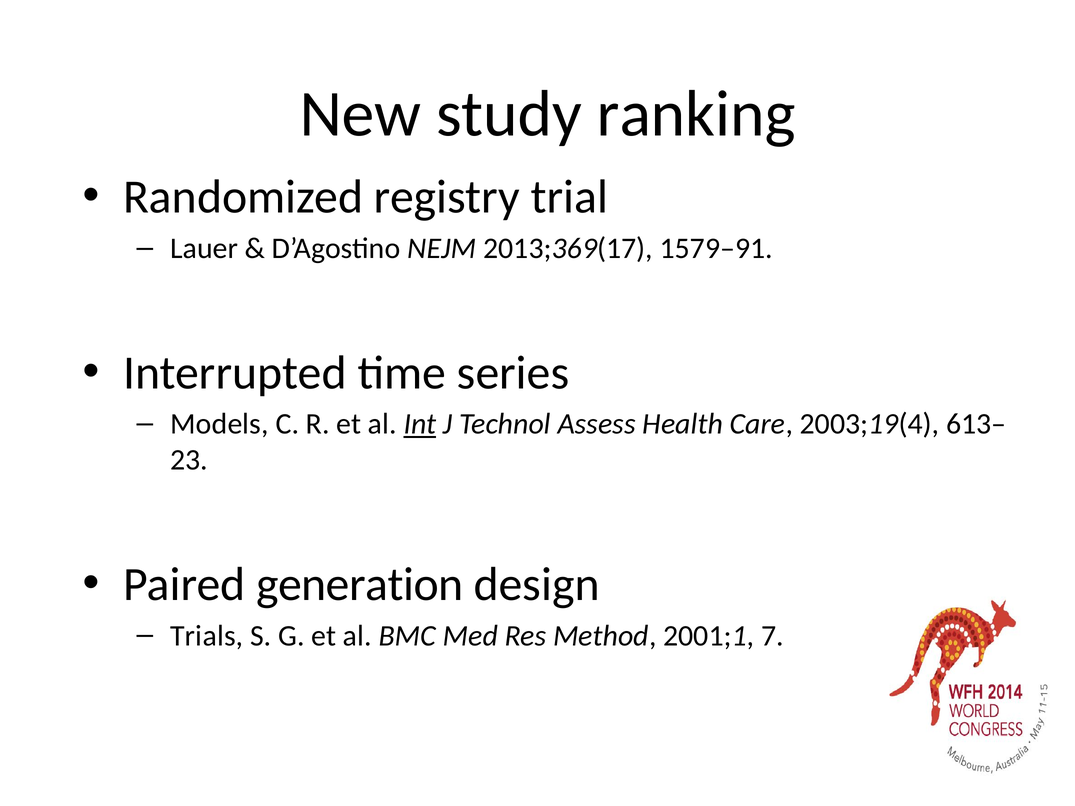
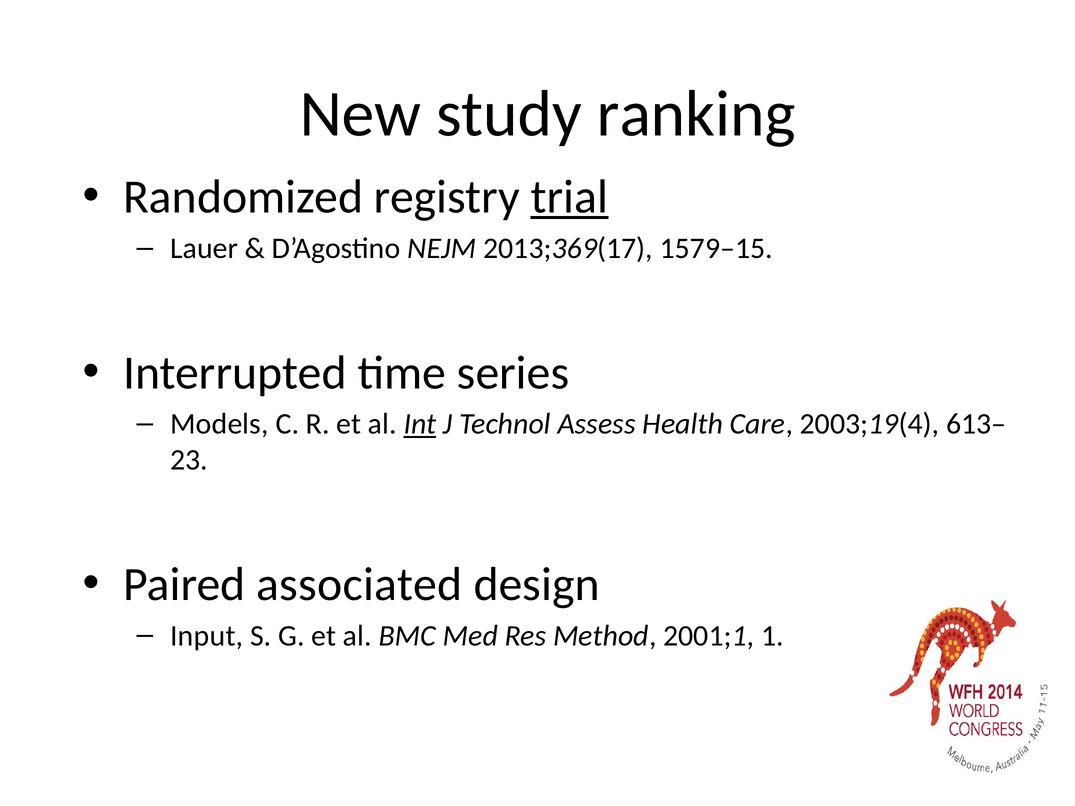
trial underline: none -> present (569, 197)
1579–91: 1579–91 -> 1579–15 (716, 248)
generation: generation -> associated (359, 585)
Trials: Trials -> Input (207, 636)
7: 7 -> 1 (772, 636)
